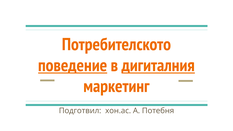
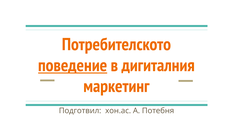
дигиталния underline: present -> none (158, 65)
